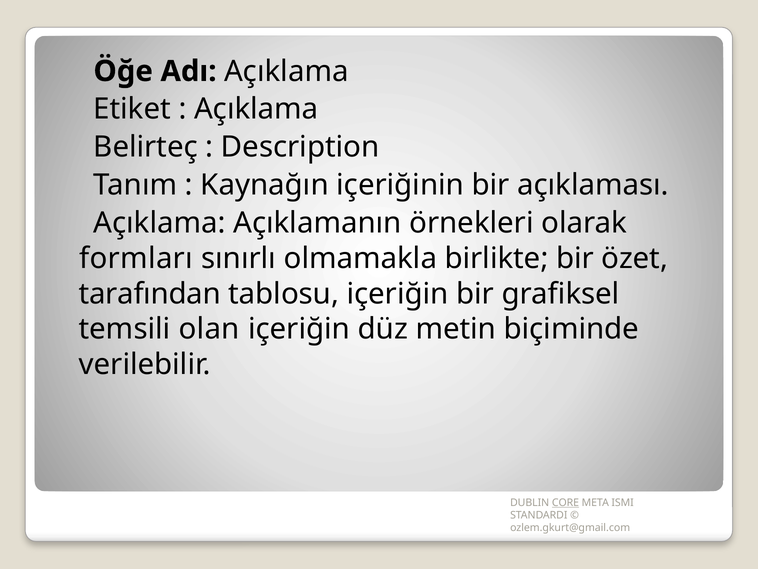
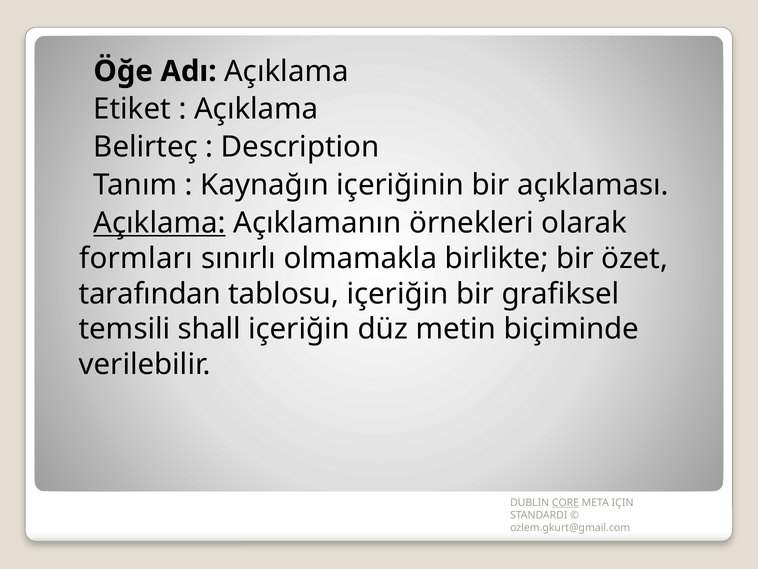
Açıklama underline: none -> present (160, 223)
olan: olan -> shall (209, 329)
ISMI: ISMI -> IÇIN (623, 502)
